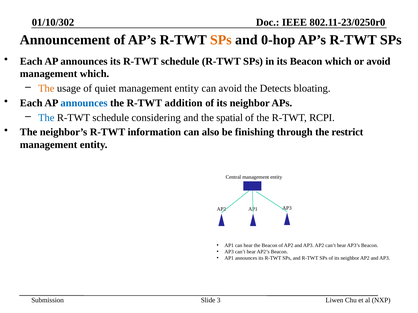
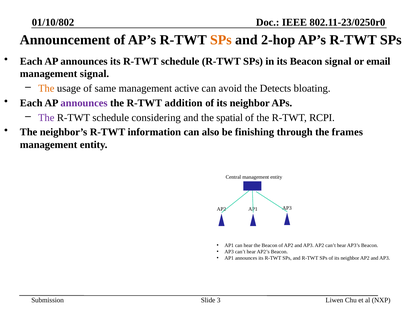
01/10/302: 01/10/302 -> 01/10/802 (53, 22)
0-hop: 0-hop -> 2-hop (278, 40)
Beacon which: which -> signal (338, 61)
or avoid: avoid -> email (378, 61)
management which: which -> signal (94, 74)
quiet: quiet -> same (105, 89)
entity: entity -> active (187, 89)
announces colour: blue -> purple (84, 103)
The colour: blue -> purple (46, 118)
restrict: restrict -> frames (347, 132)
